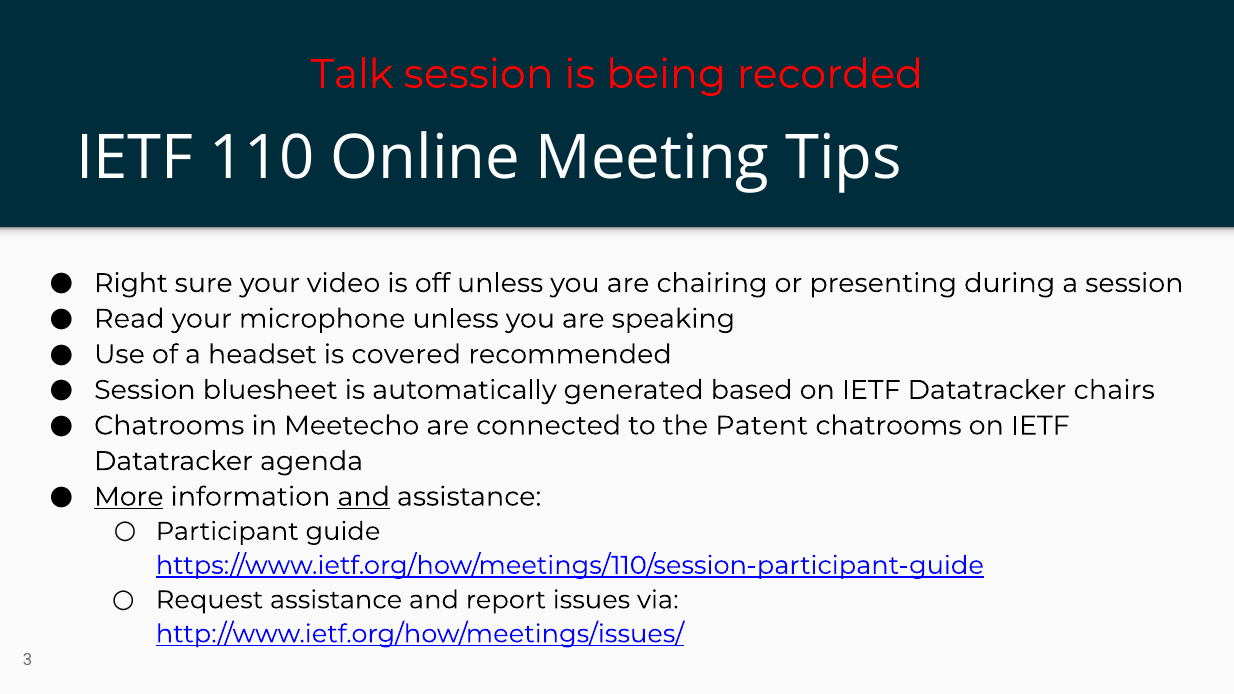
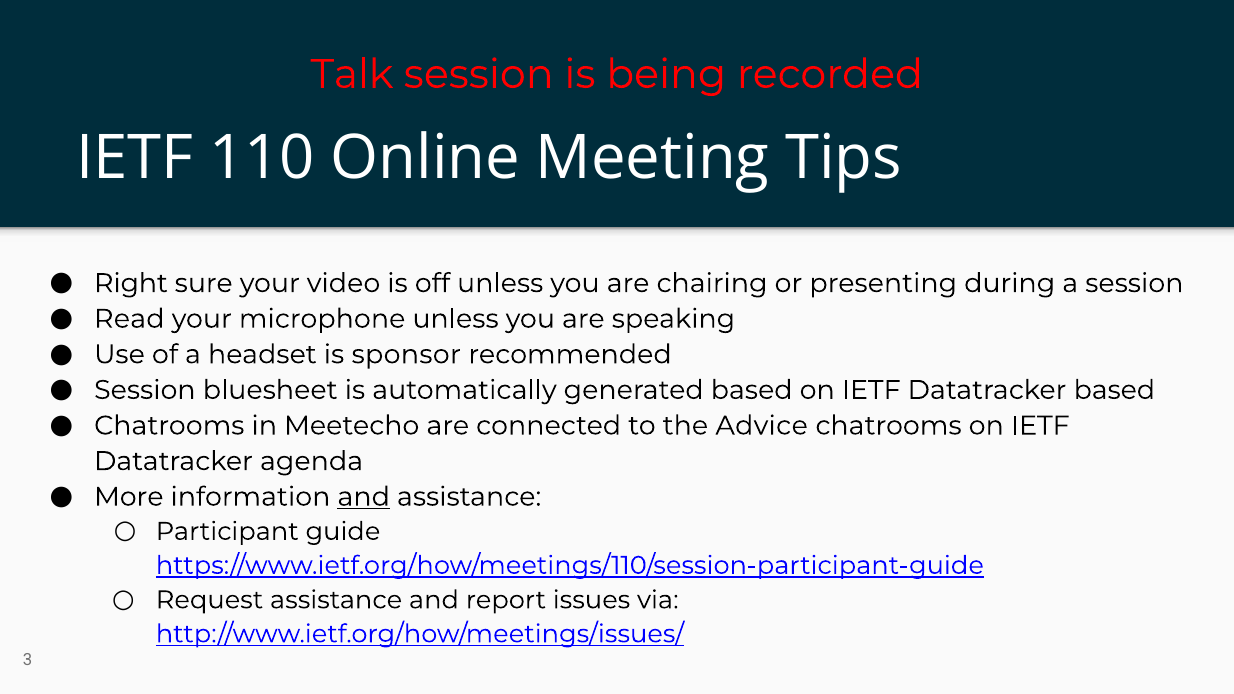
covered: covered -> sponsor (406, 354)
Datatracker chairs: chairs -> based (1114, 390)
Patent: Patent -> Advice (762, 426)
More underline: present -> none (129, 497)
